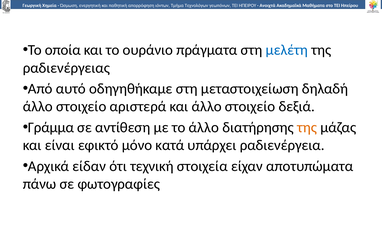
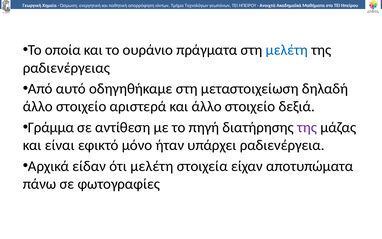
το άλλο: άλλο -> πηγή (204, 127)
της colour: orange -> purple (307, 127)
κατά: κατά -> ήταν (170, 145)
ότι τεχνική: τεχνική -> μελέτη (152, 166)
